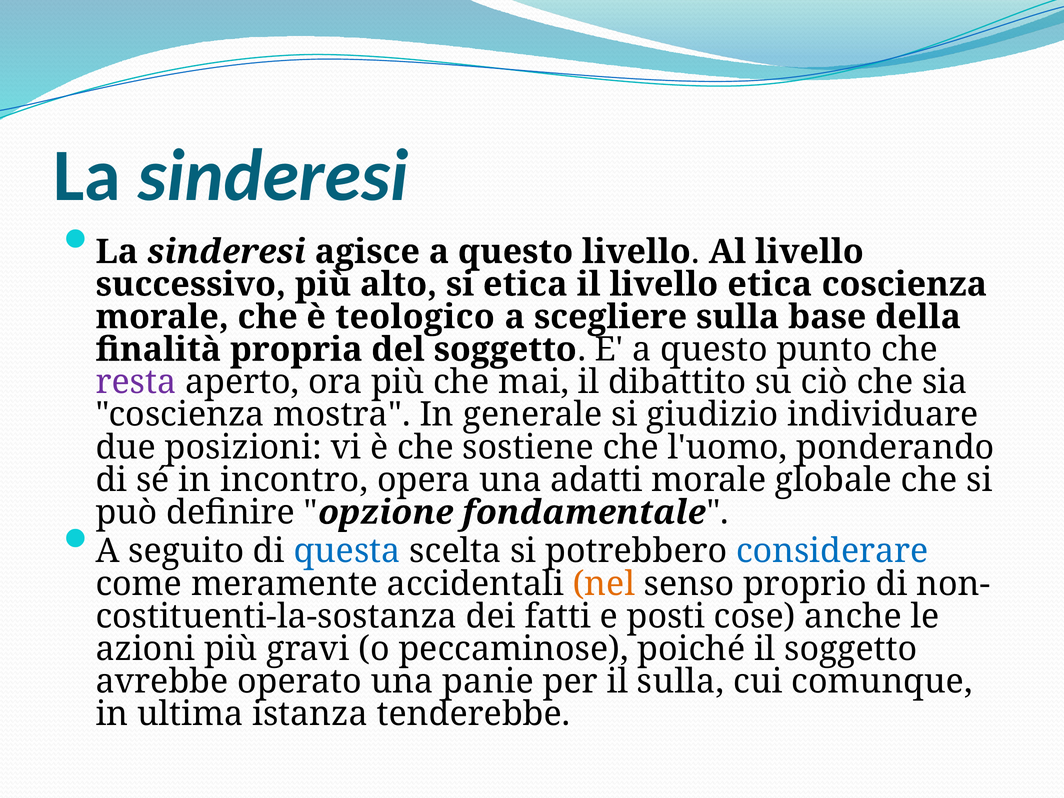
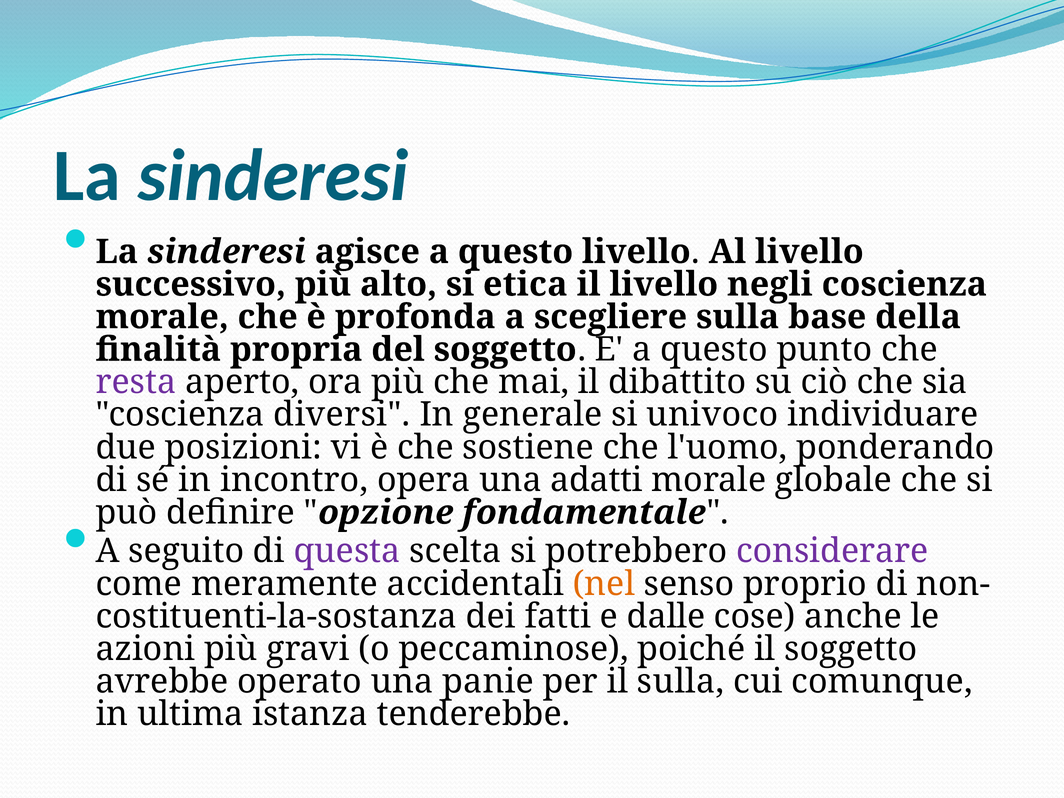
livello etica: etica -> negli (770, 284)
teologico: teologico -> profonda (415, 317)
mostra: mostra -> diversi (342, 415)
giudizio: giudizio -> univoco (712, 415)
questa colour: blue -> purple (347, 551)
considerare colour: blue -> purple (832, 551)
posti: posti -> dalle (666, 616)
